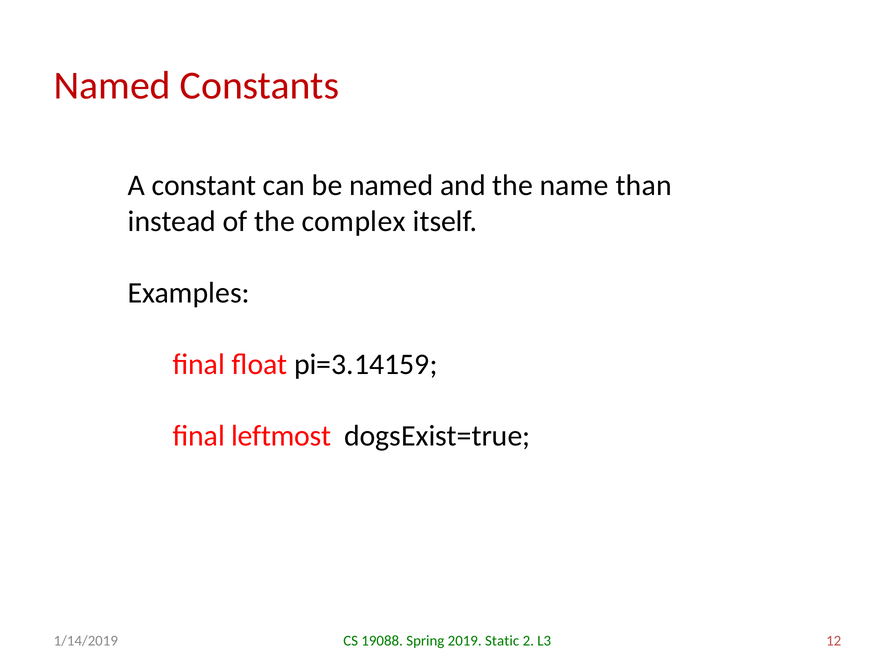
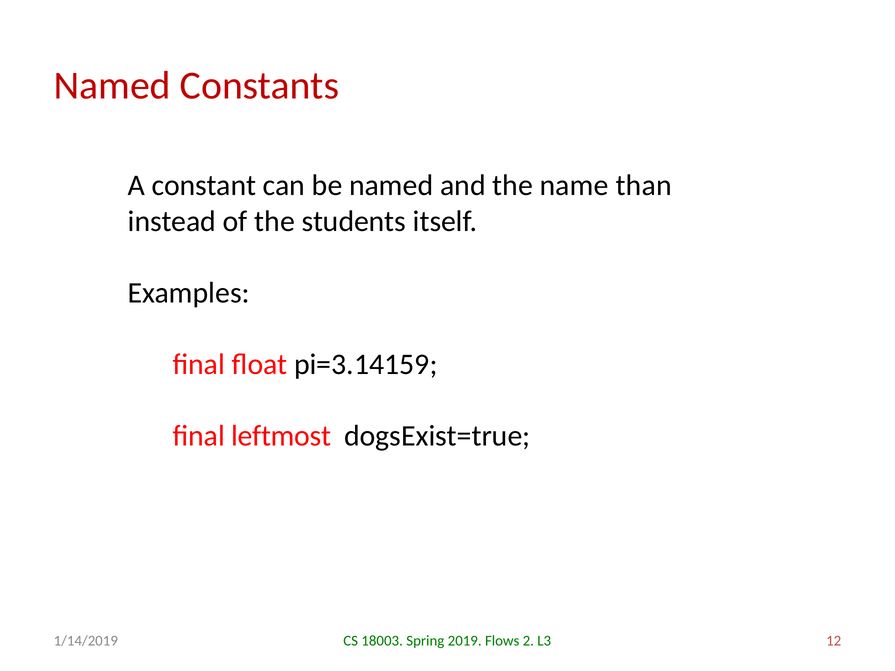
complex: complex -> students (354, 221)
19088: 19088 -> 18003 (382, 641)
Static: Static -> Flows (502, 641)
